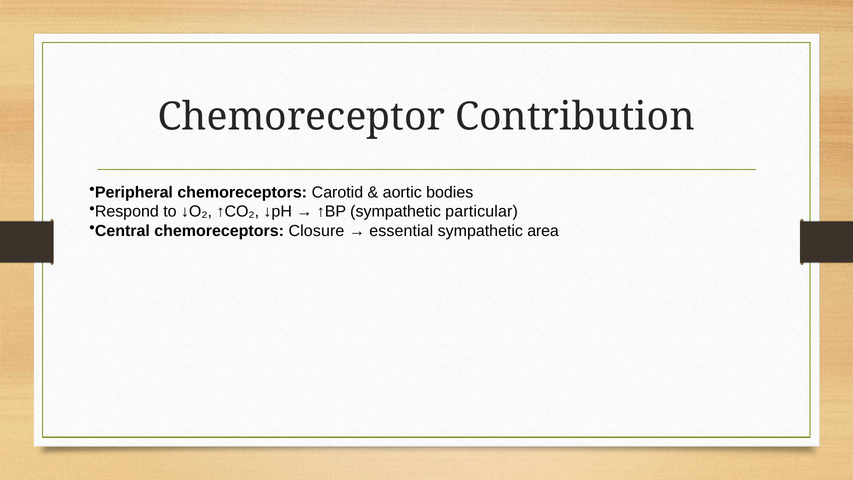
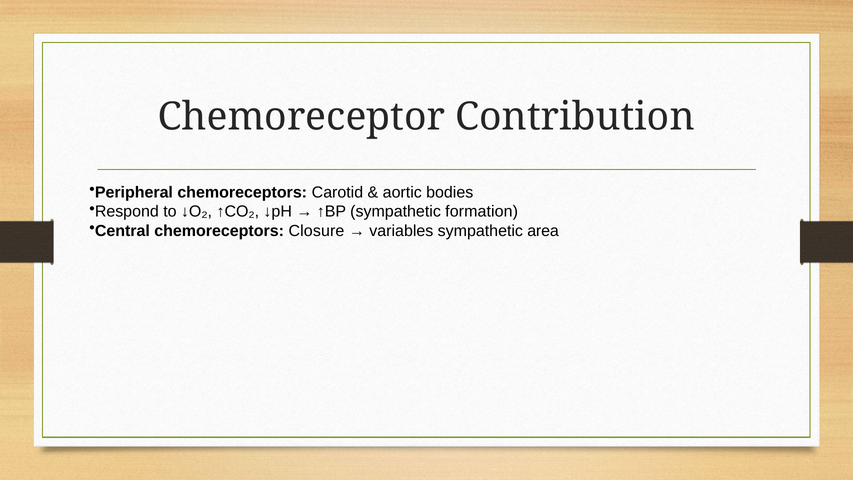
particular: particular -> formation (482, 211)
essential: essential -> variables (401, 231)
